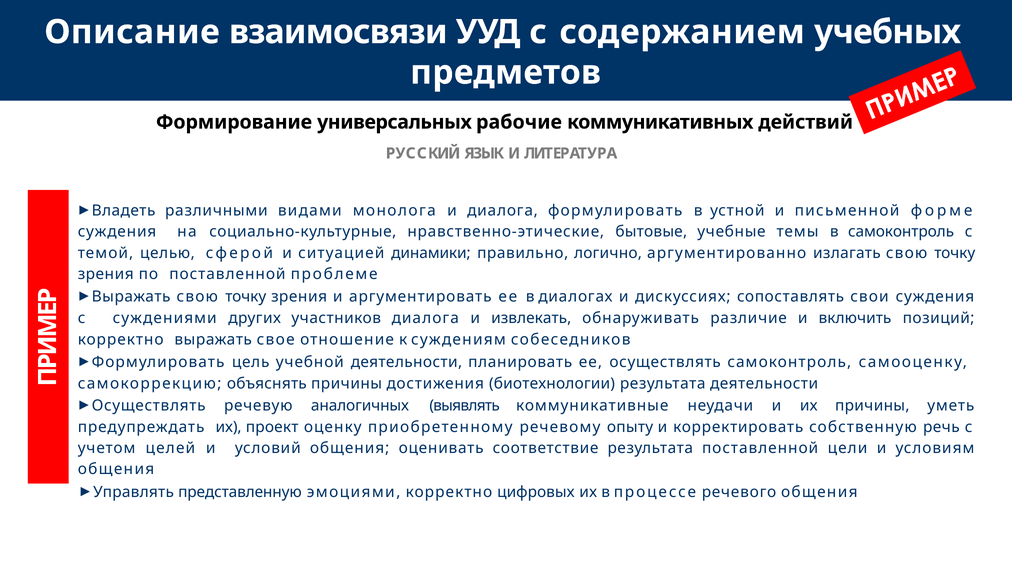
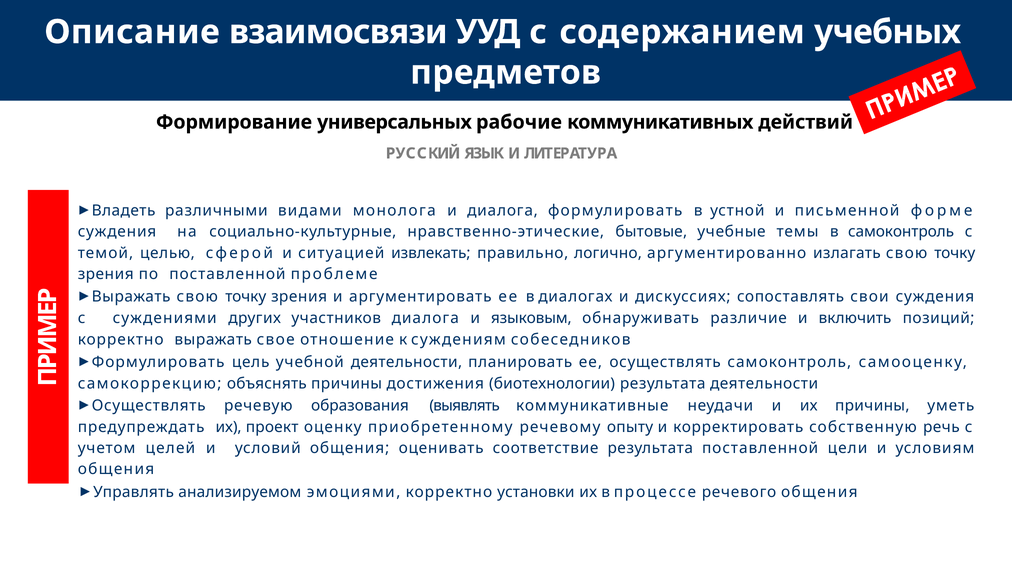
динамики: динамики -> извлекать (431, 253)
извлекать: извлекать -> языковым (531, 318)
аналогичных: аналогичных -> образования (360, 406)
представленную: представленную -> анализируемом (240, 492)
цифровых: цифровых -> установки (536, 492)
